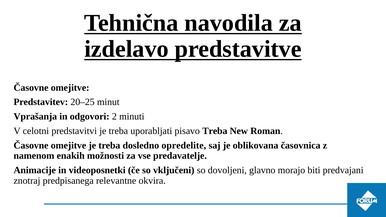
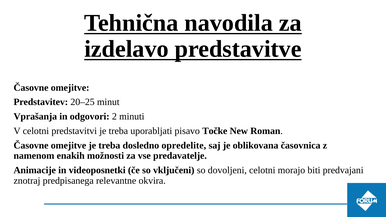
pisavo Treba: Treba -> Točke (215, 131)
dovoljeni glavno: glavno -> celotni (262, 170)
